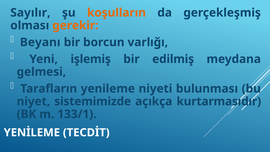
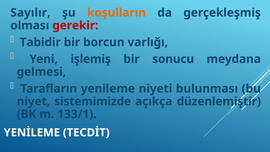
gerekir colour: orange -> red (75, 25)
Beyanı: Beyanı -> Tabidir (40, 42)
edilmiş: edilmiş -> sonucu (173, 59)
kurtarmasıdır: kurtarmasıdır -> düzenlemiştir (219, 101)
